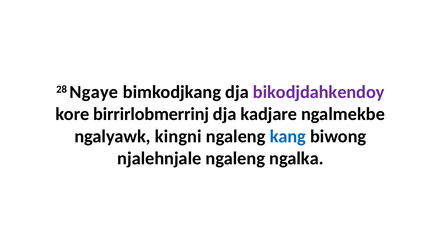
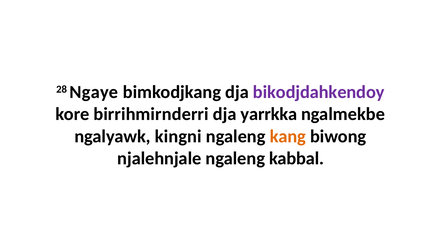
birrirlobmerrinj: birrirlobmerrinj -> birrihmirnderri (151, 114)
kadjare: kadjare -> yarrkka (269, 114)
kang colour: blue -> orange (288, 136)
ngalka: ngalka -> kabbal (296, 158)
